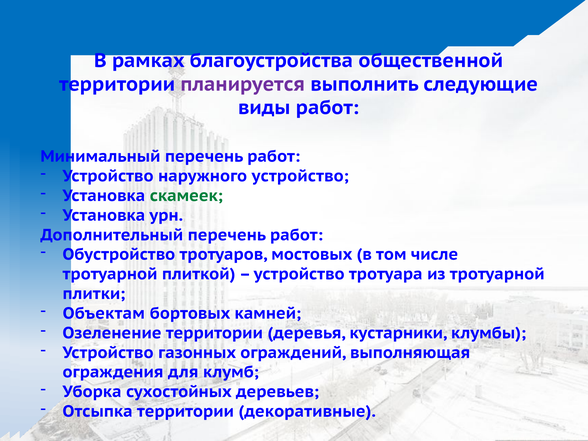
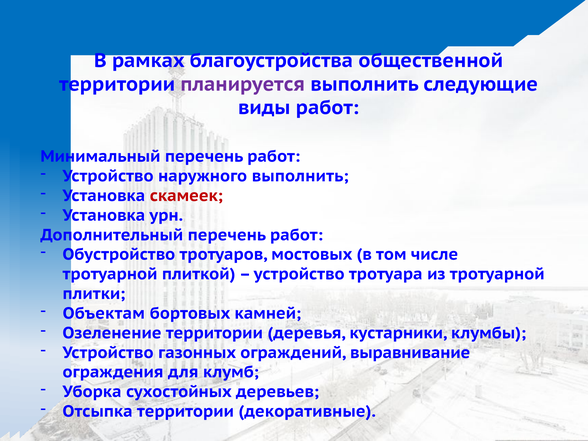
наружного устройство: устройство -> выполнить (300, 176)
скамеек colour: green -> red (186, 196)
выполняющая: выполняющая -> выравнивание (410, 353)
